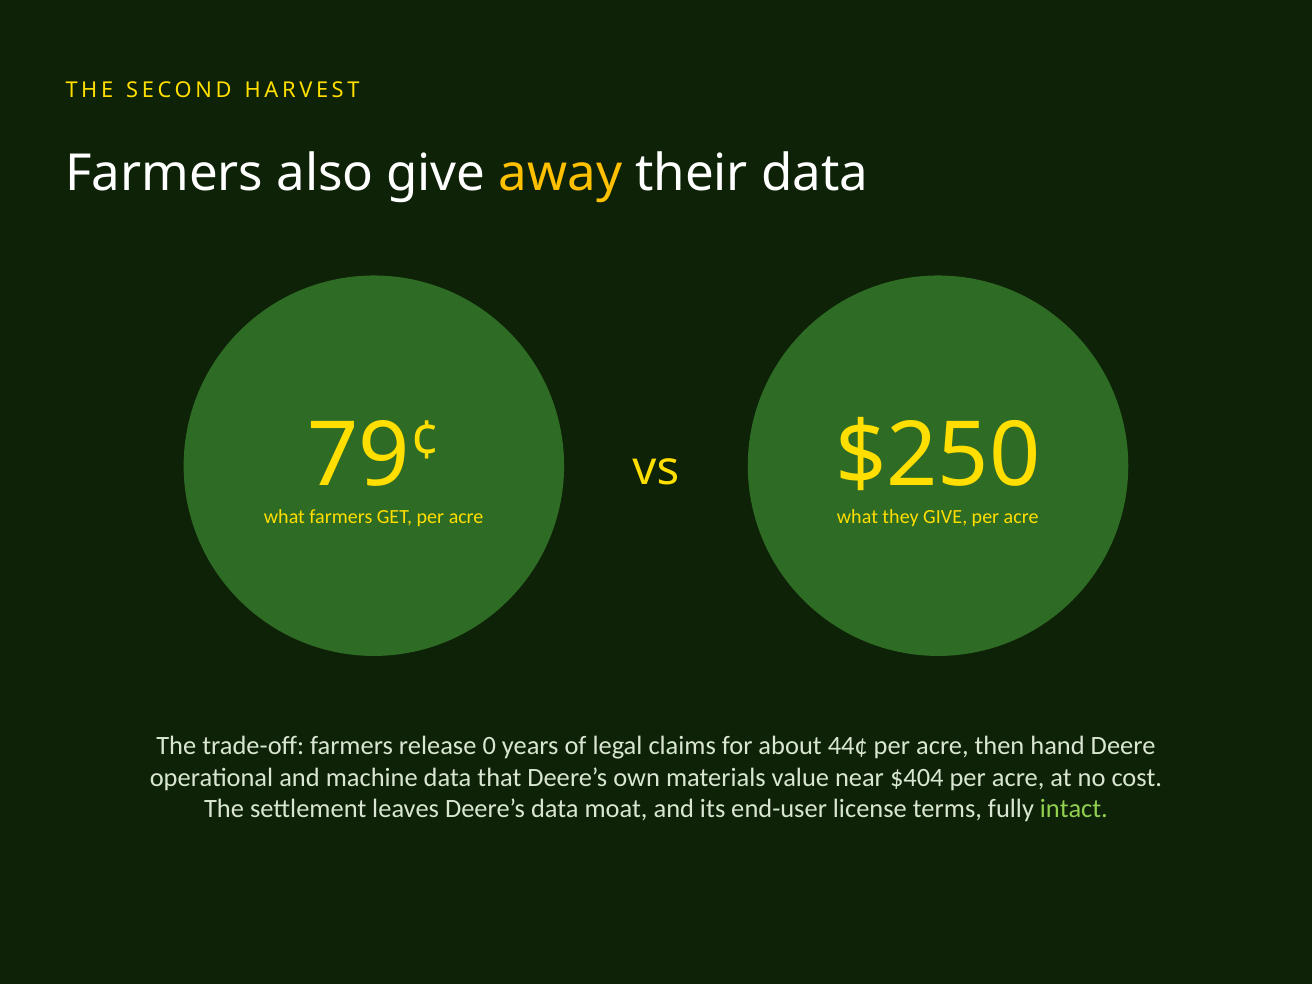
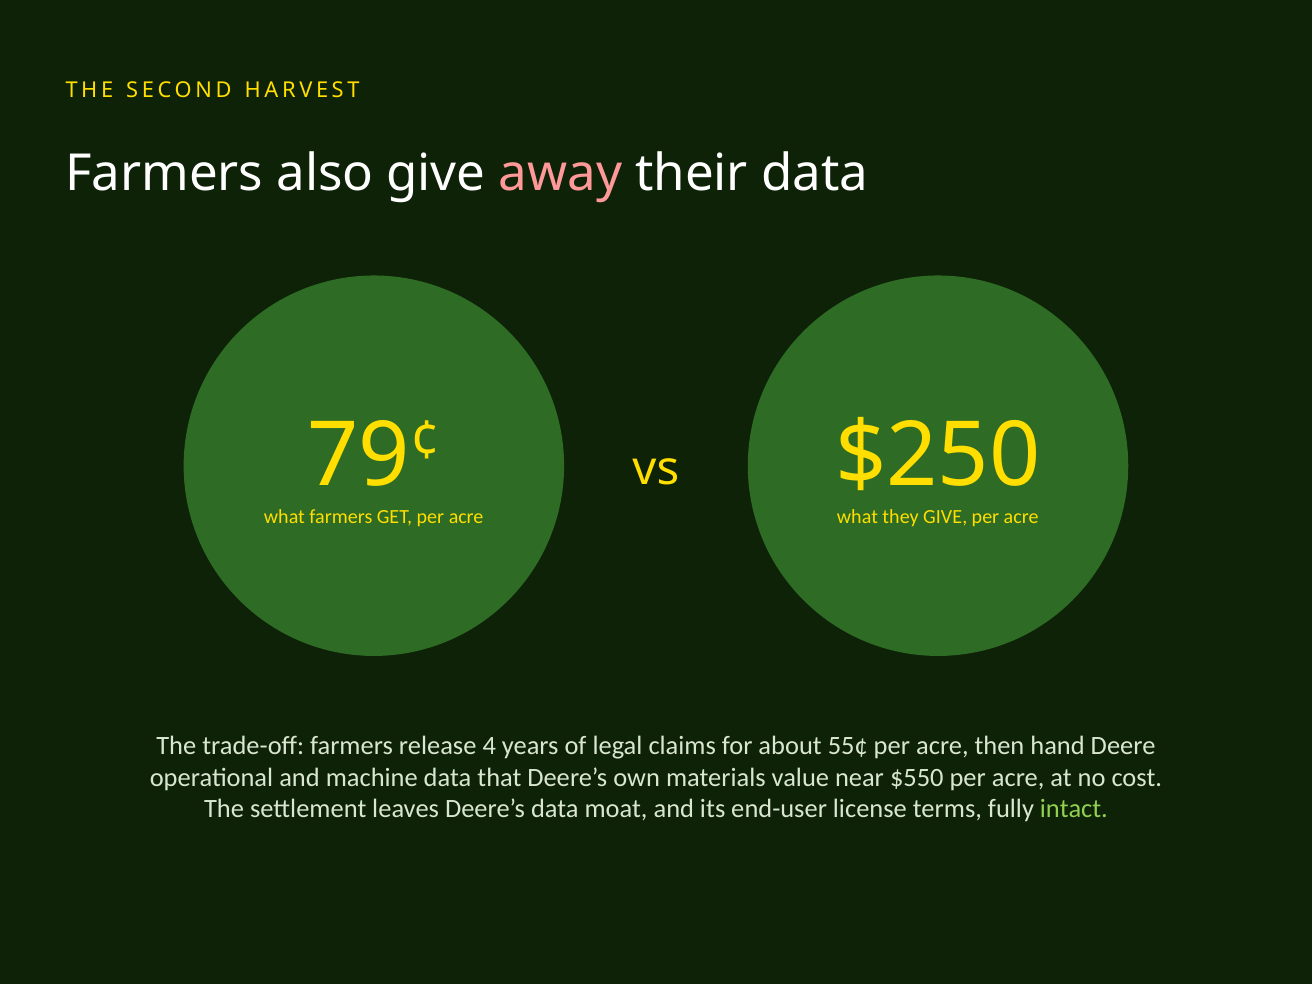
away colour: yellow -> pink (560, 174)
0: 0 -> 4 (489, 746)
44¢: 44¢ -> 55¢ (848, 746)
$404: $404 -> $550 (917, 778)
